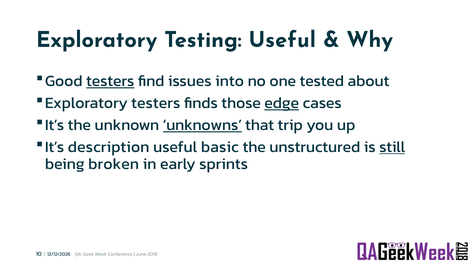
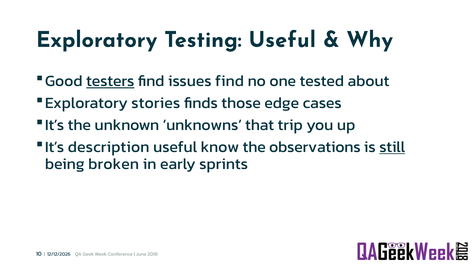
issues into: into -> find (230, 81)
Exploratory testers: testers -> stories (156, 103)
edge underline: present -> none (282, 103)
unknowns underline: present -> none (202, 125)
basic: basic -> know (220, 147)
unstructured: unstructured -> observations (315, 147)
